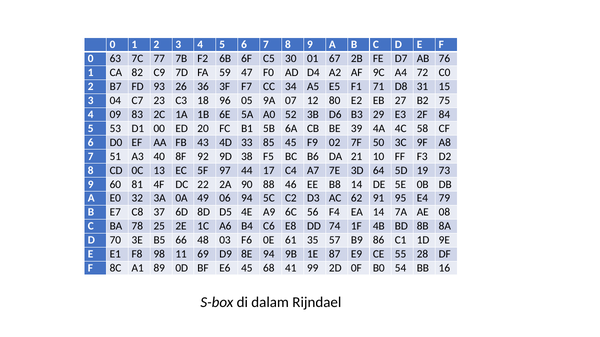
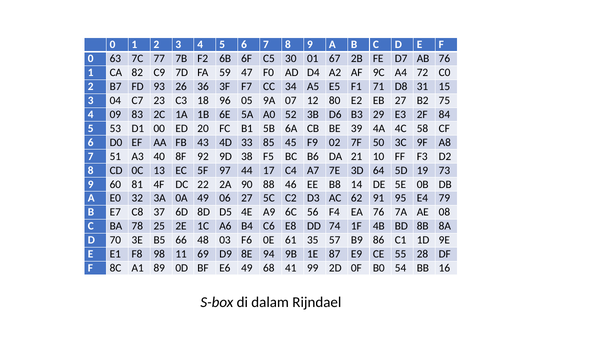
06 94: 94 -> 27 (247, 199)
EA 14: 14 -> 76 (379, 213)
E6 45: 45 -> 49 (247, 268)
